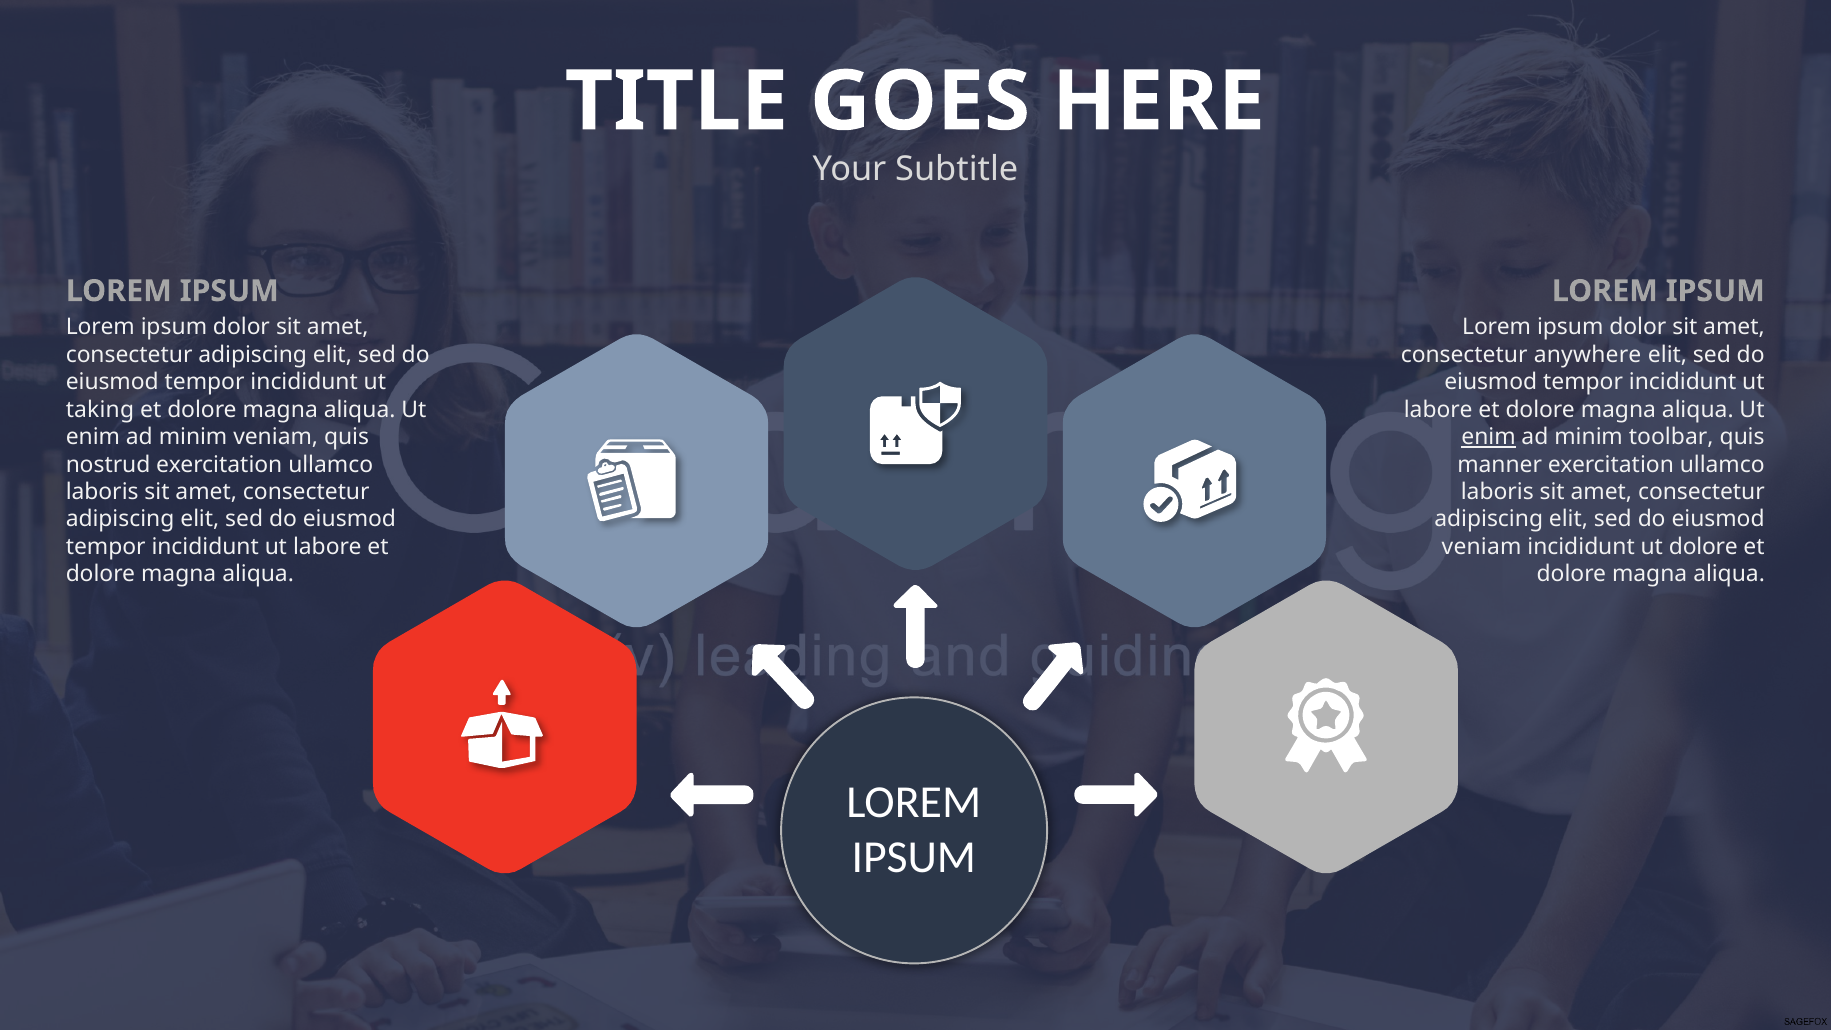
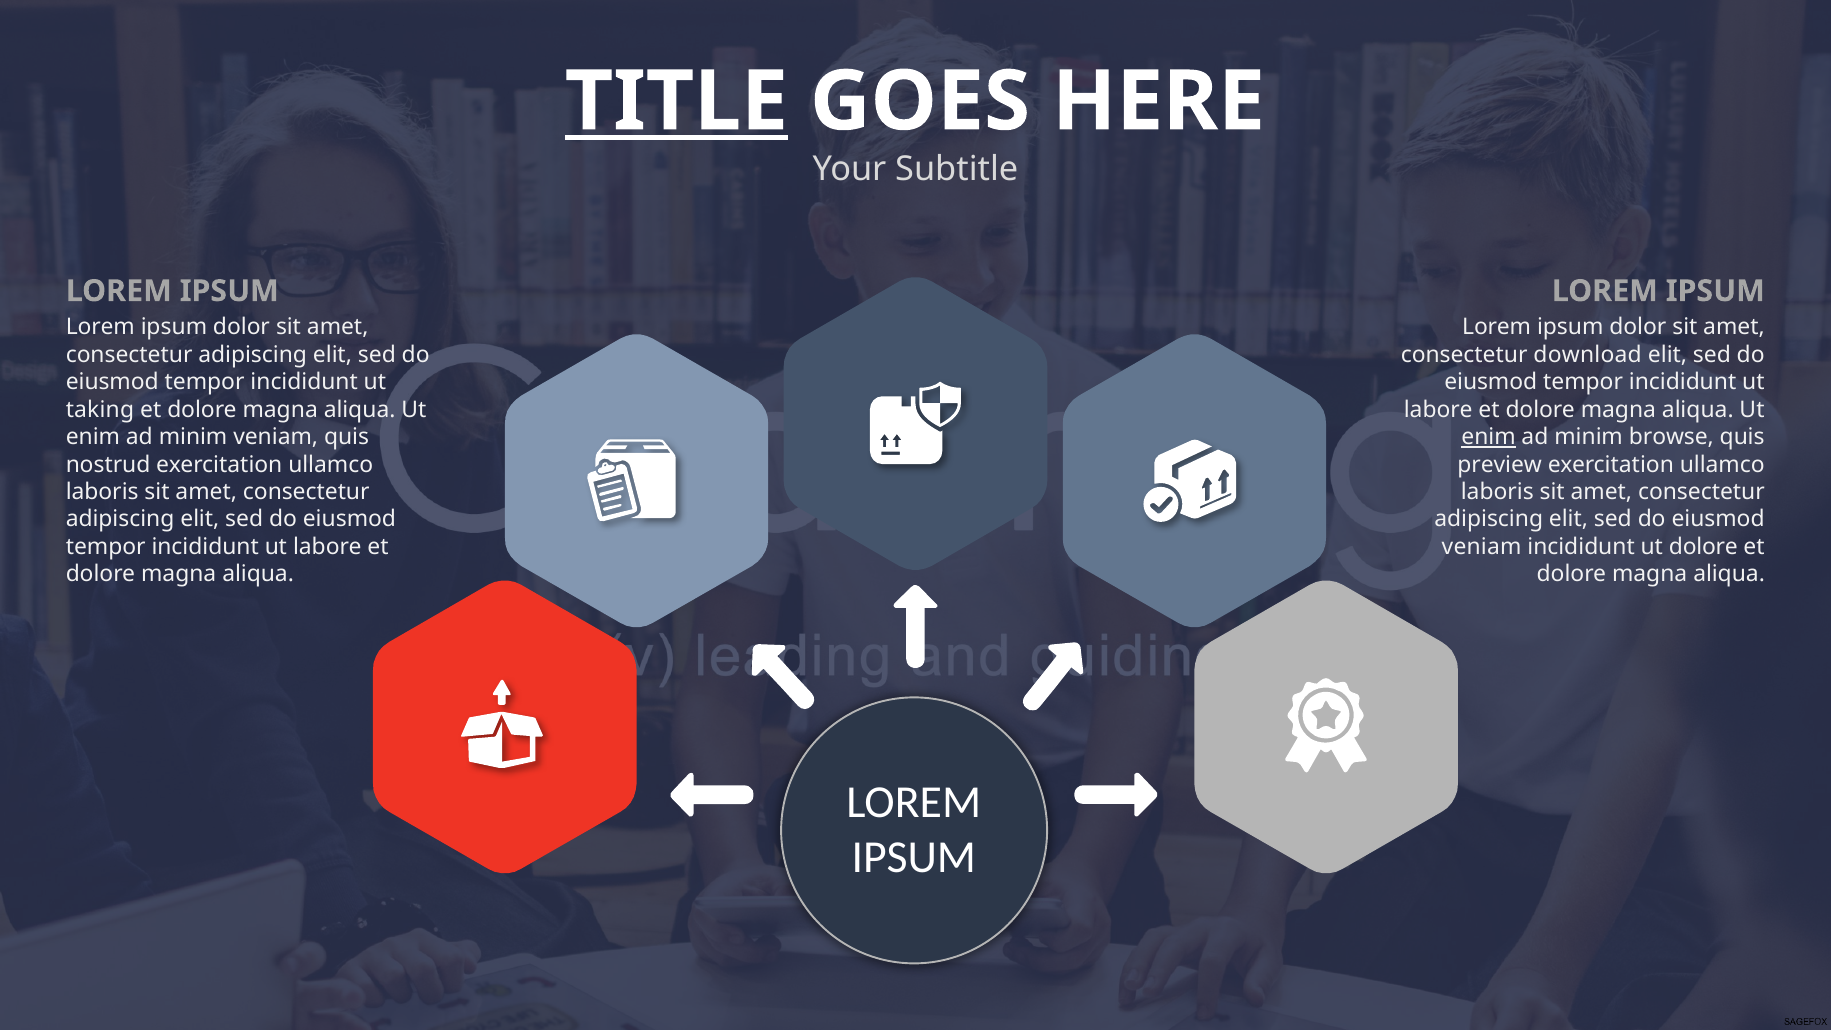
TITLE underline: none -> present (676, 102)
anywhere: anywhere -> download (1588, 355)
toolbar: toolbar -> browse (1671, 437)
manner: manner -> preview (1500, 464)
